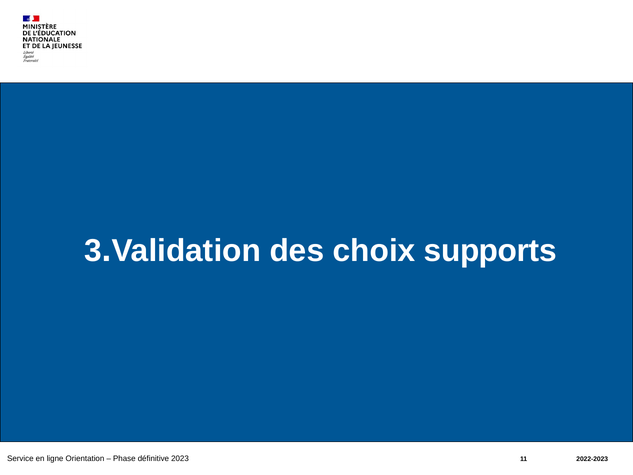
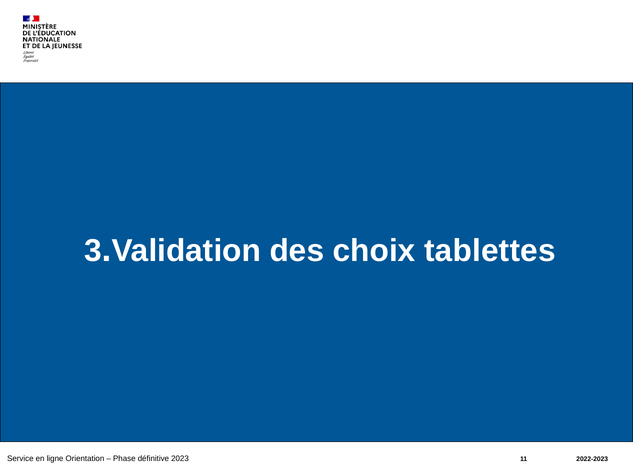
supports: supports -> tablettes (490, 251)
